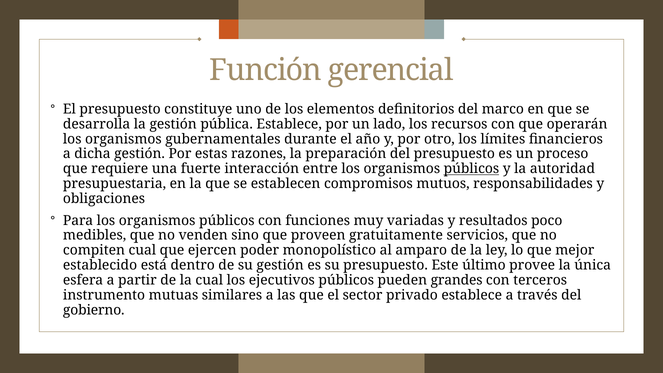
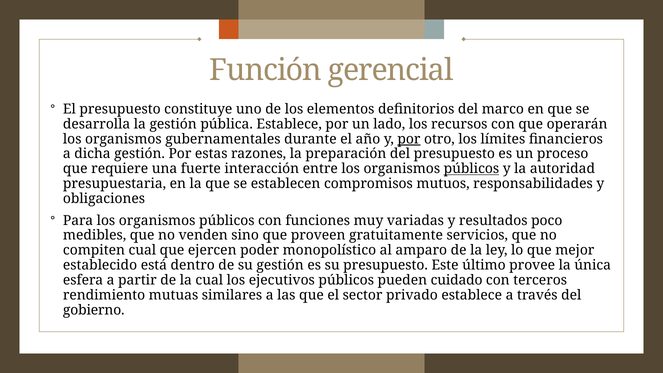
por underline: none -> present (409, 139)
grandes: grandes -> cuidado (457, 280)
instrumento: instrumento -> rendimiento (104, 295)
